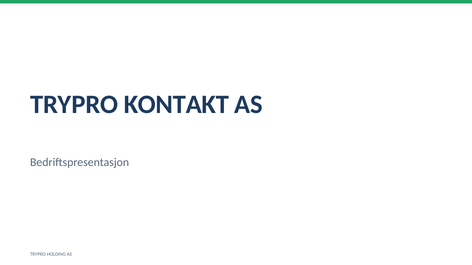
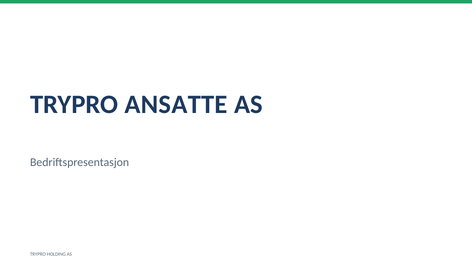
KONTAKT: KONTAKT -> ANSATTE (176, 105)
